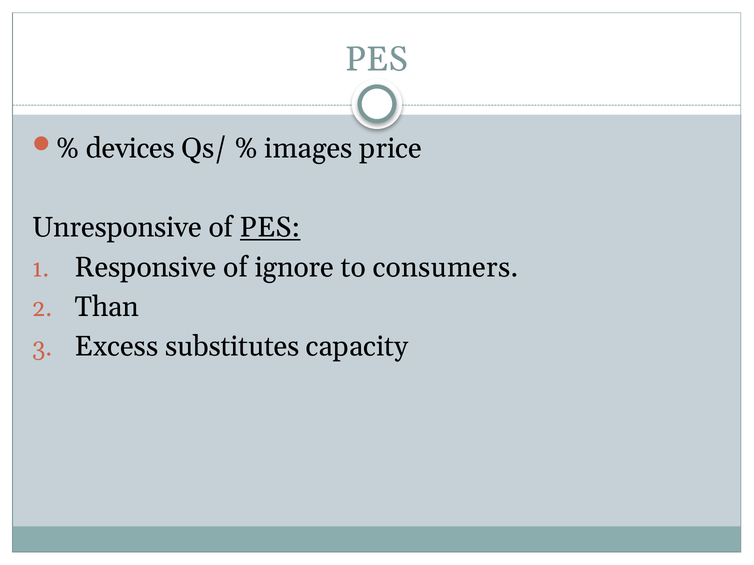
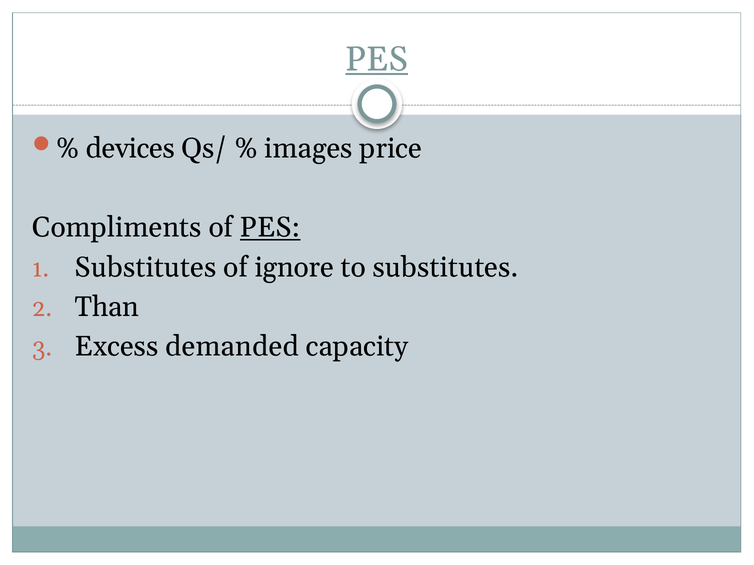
PES underline: none -> present (377, 59)
Unresponsive: Unresponsive -> Compliments (117, 228)
Responsive: Responsive -> Substitutes (146, 267)
to consumers: consumers -> substitutes (445, 267)
substitutes: substitutes -> demanded (232, 347)
